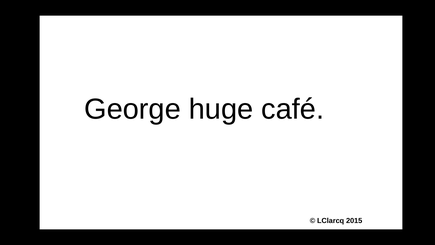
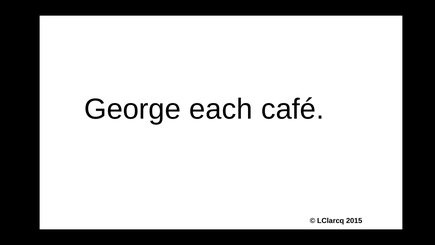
huge: huge -> each (221, 109)
